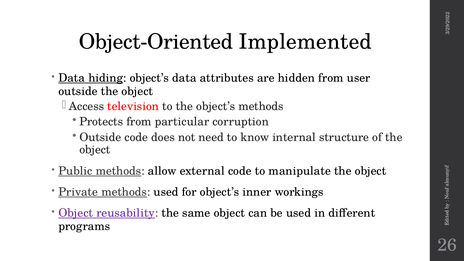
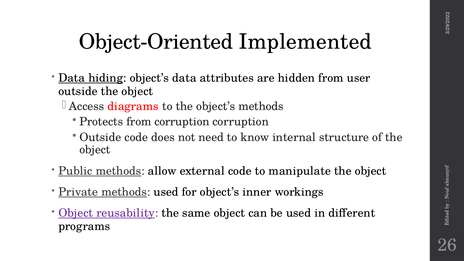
television: television -> diagrams (133, 106)
from particular: particular -> corruption (182, 122)
